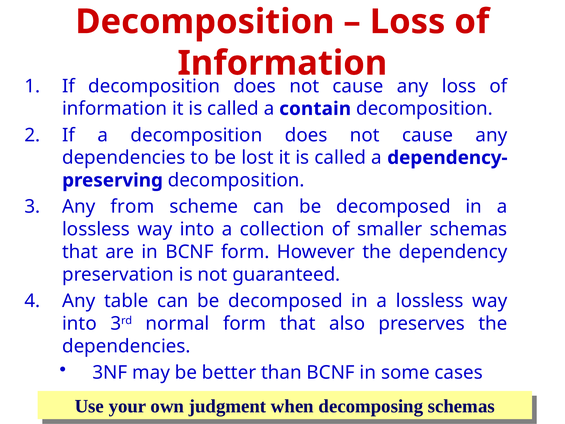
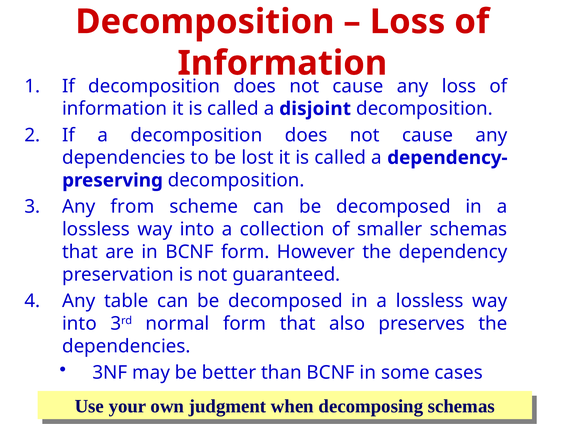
contain: contain -> disjoint (315, 109)
